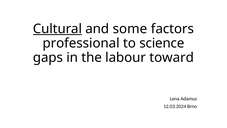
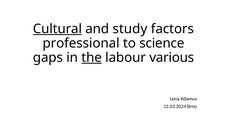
some: some -> study (130, 29)
the underline: none -> present (92, 57)
toward: toward -> various (172, 57)
